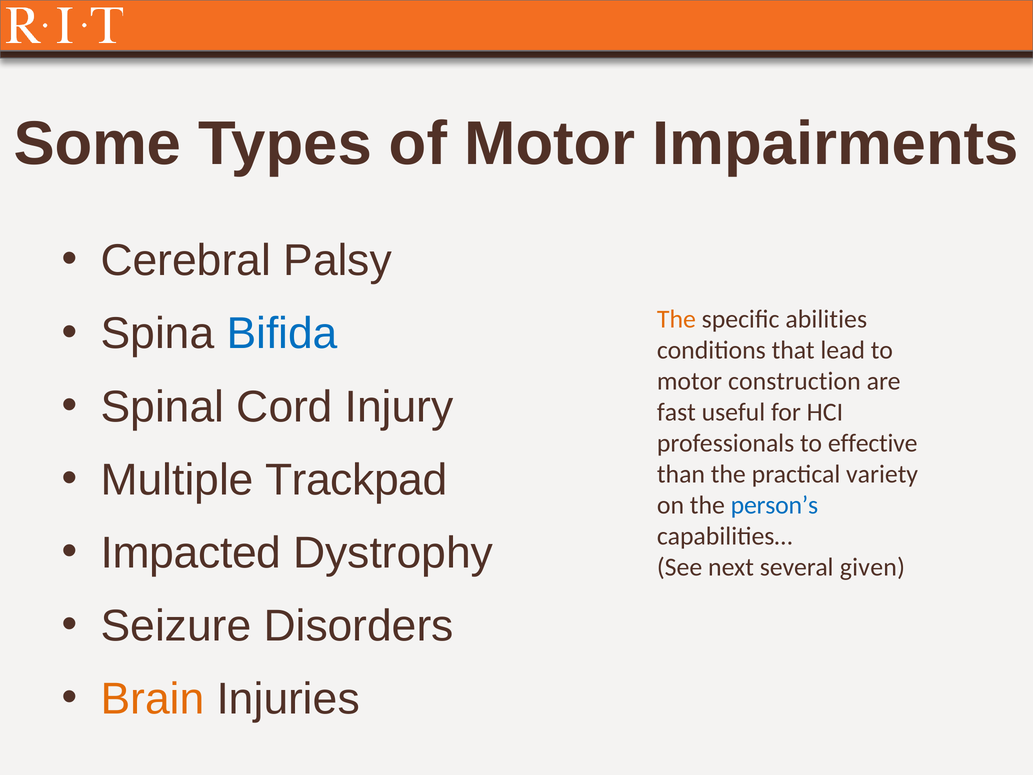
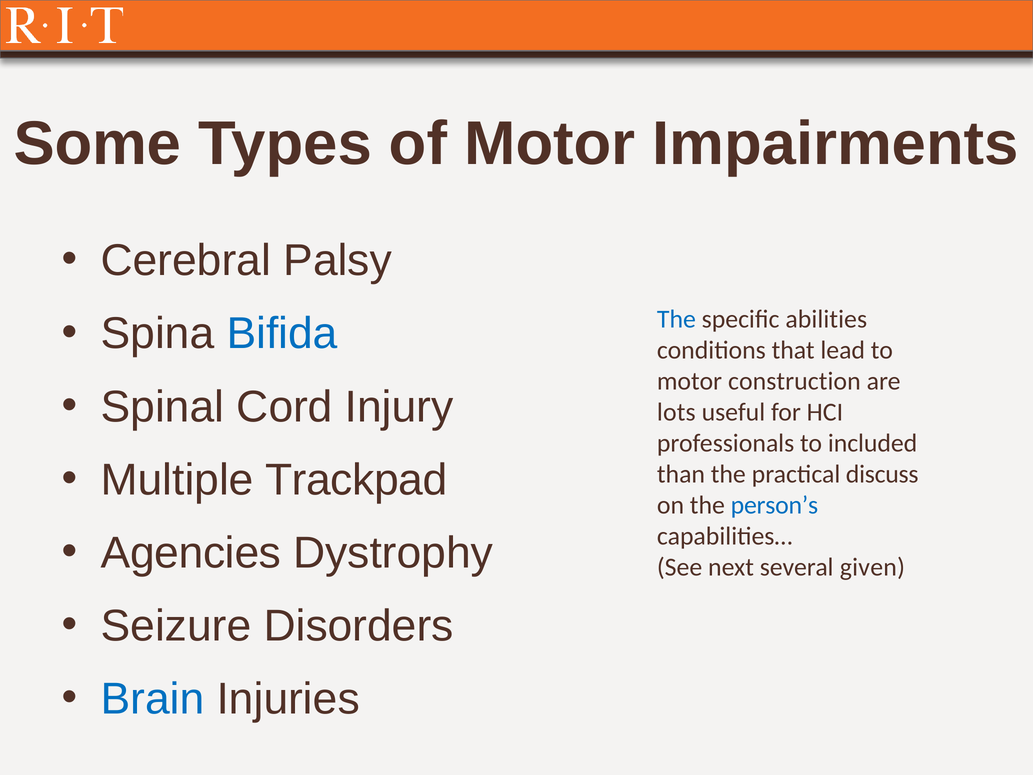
The colour: orange -> blue (676, 319)
fast: fast -> lots (676, 412)
effective: effective -> included (873, 443)
variety: variety -> discuss (882, 474)
Impacted: Impacted -> Agencies (191, 553)
Brain colour: orange -> blue (153, 699)
